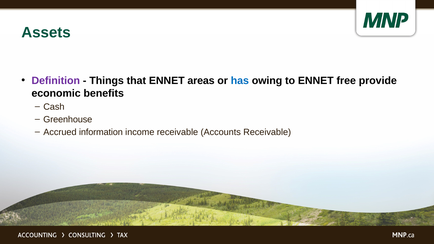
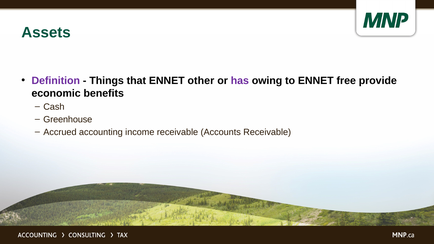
areas: areas -> other (201, 81)
has colour: blue -> purple (240, 81)
information: information -> accounting (101, 132)
